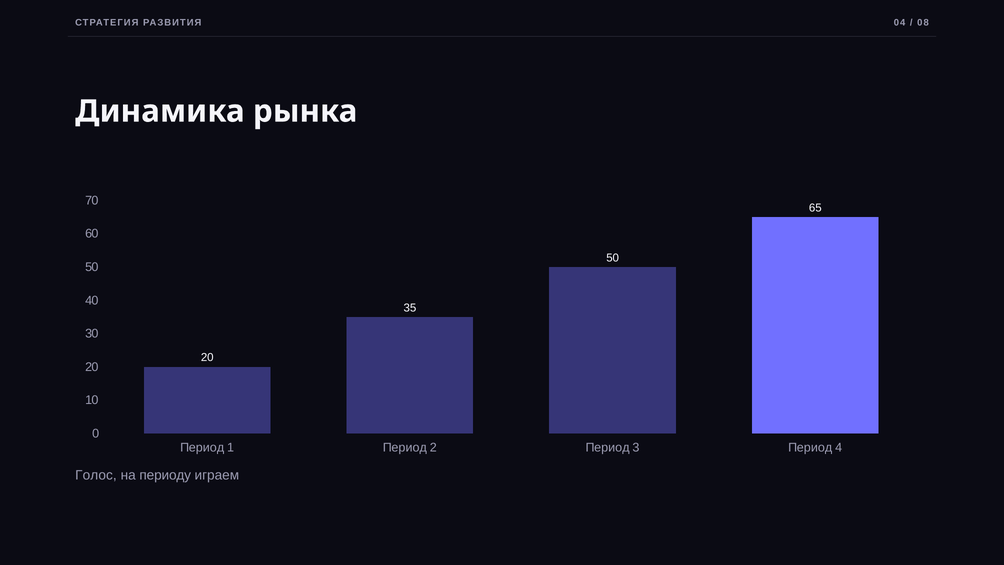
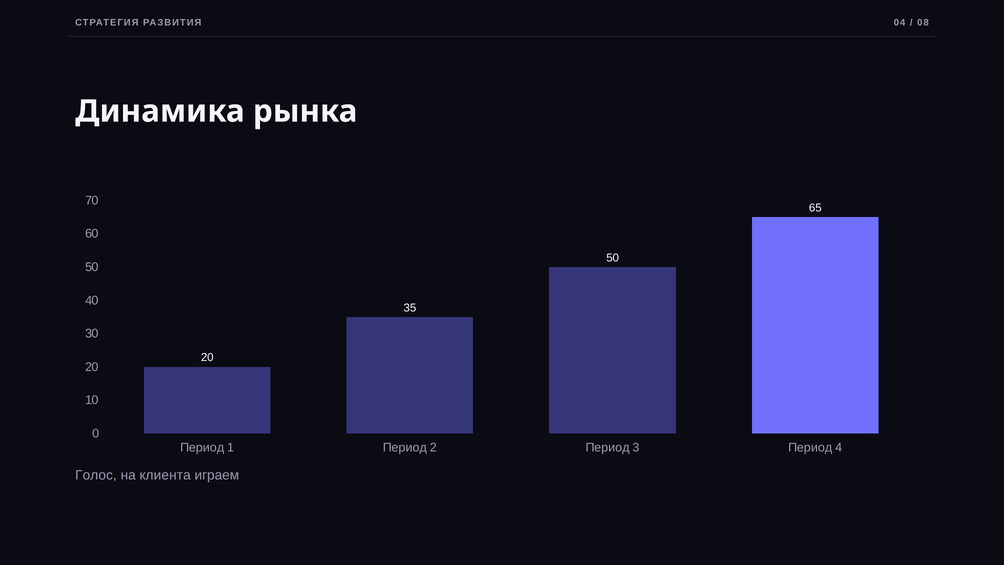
периоду: периоду -> клиента (165, 475)
